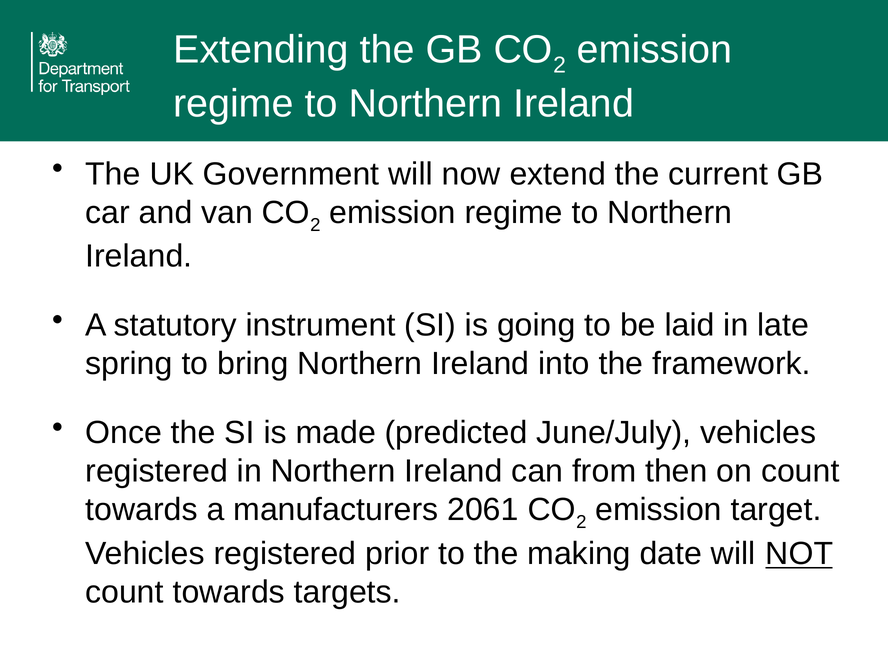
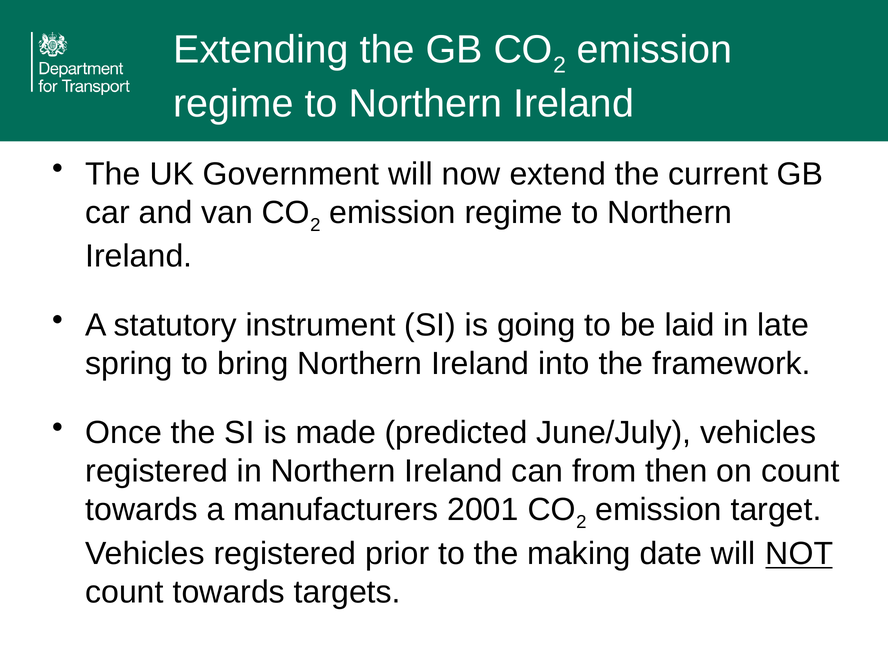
2061: 2061 -> 2001 (483, 510)
